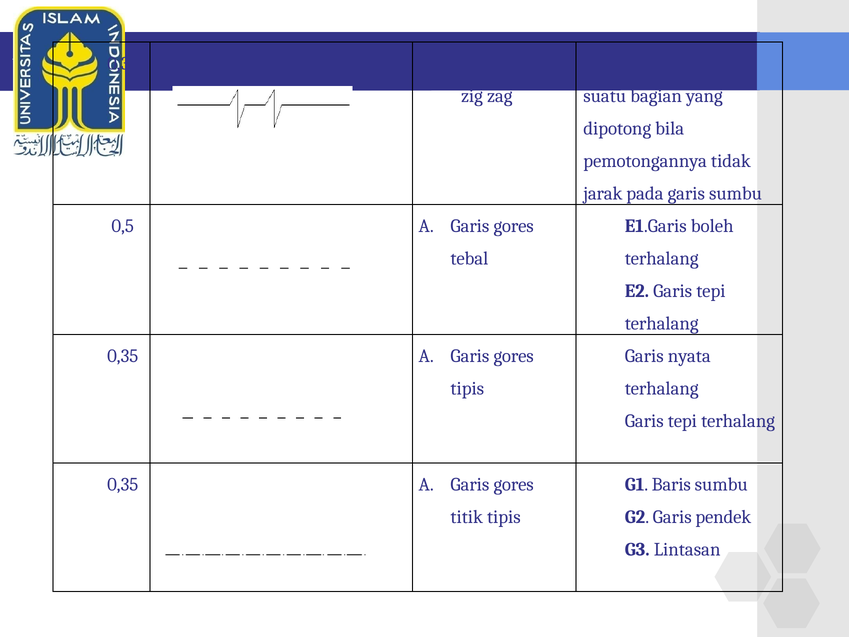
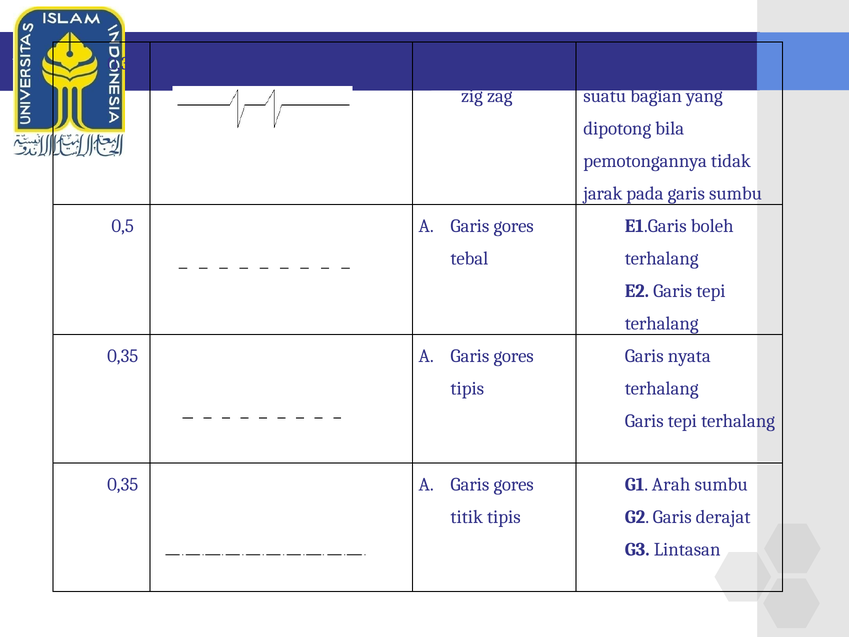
Baris: Baris -> Arah (671, 484)
pendek: pendek -> derajat (723, 517)
